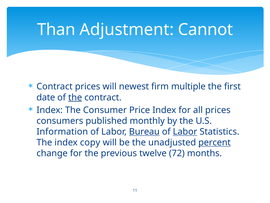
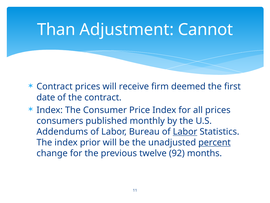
newest: newest -> receive (134, 86)
multiple: multiple -> deemed (188, 86)
the underline: present -> none (75, 97)
Information: Information -> Addendums (62, 131)
Bureau underline: present -> none (144, 131)
copy: copy -> prior (90, 142)
72: 72 -> 92 (177, 153)
